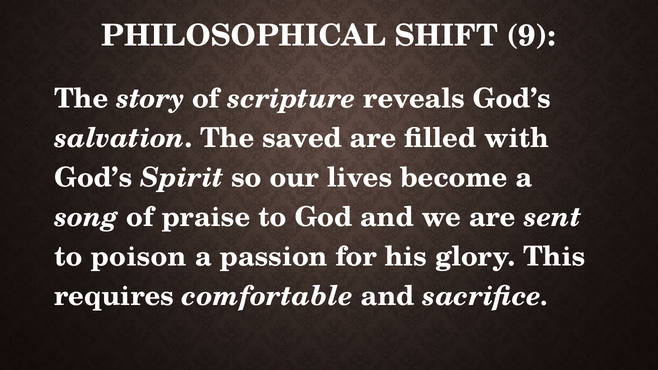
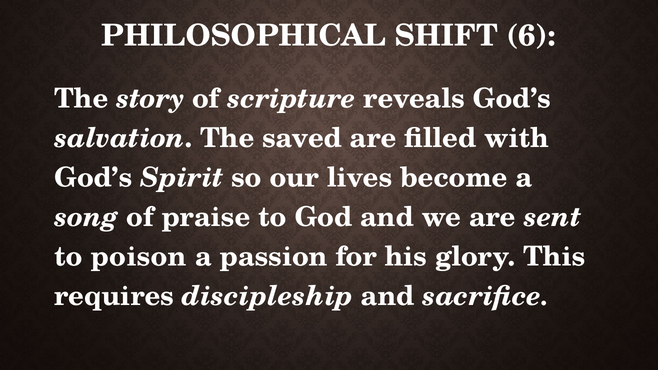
9: 9 -> 6 (531, 36)
comfortable: comfortable -> discipleship (267, 296)
